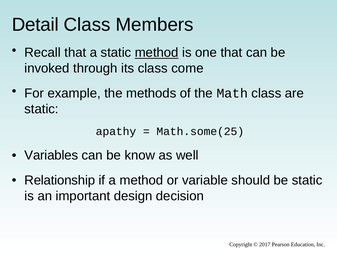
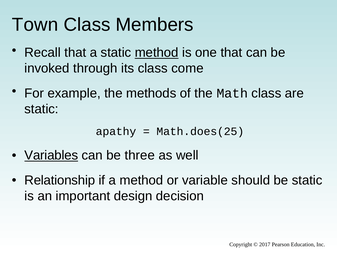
Detail: Detail -> Town (35, 25)
Math.some(25: Math.some(25 -> Math.does(25 (200, 131)
Variables underline: none -> present (51, 155)
know: know -> three (140, 155)
